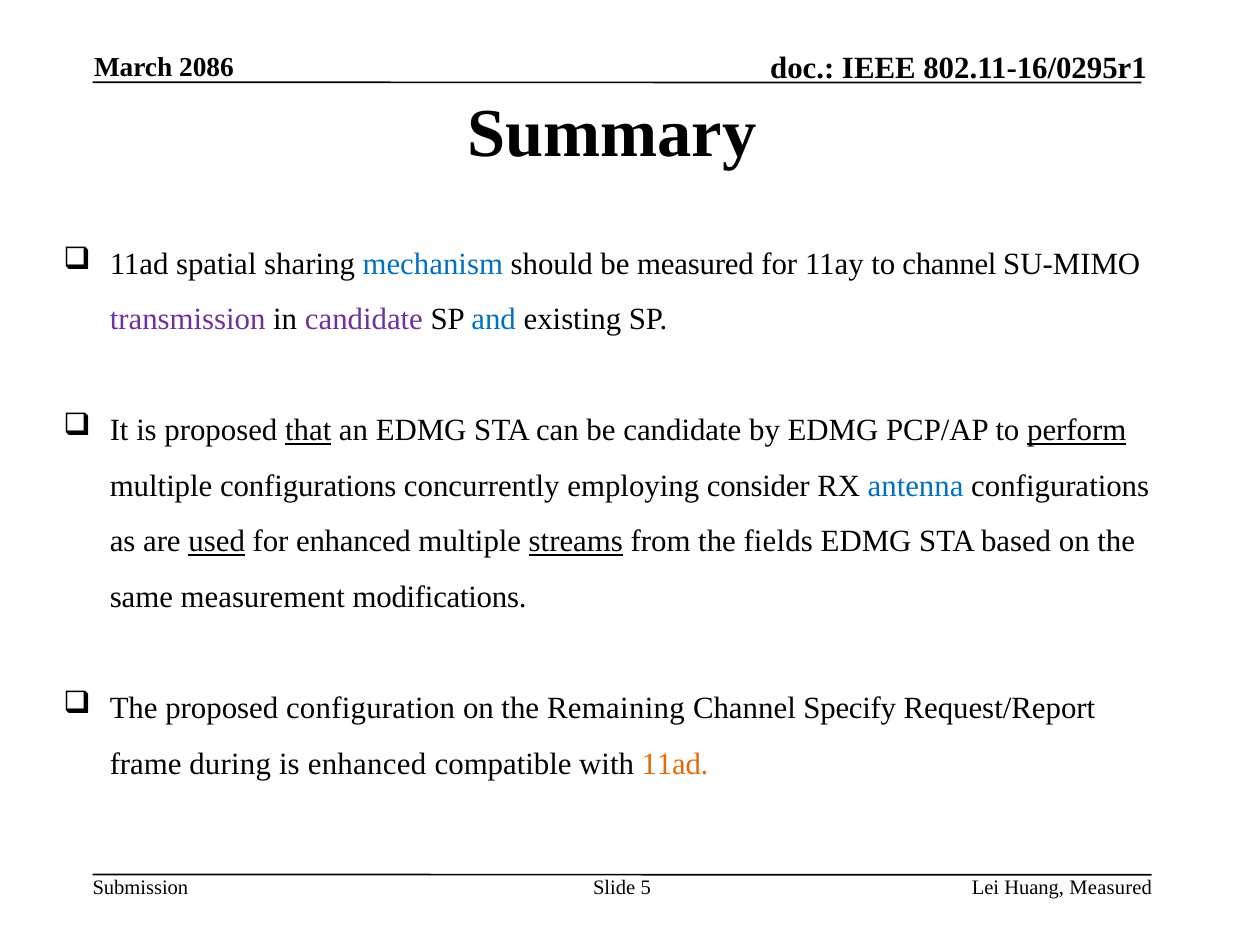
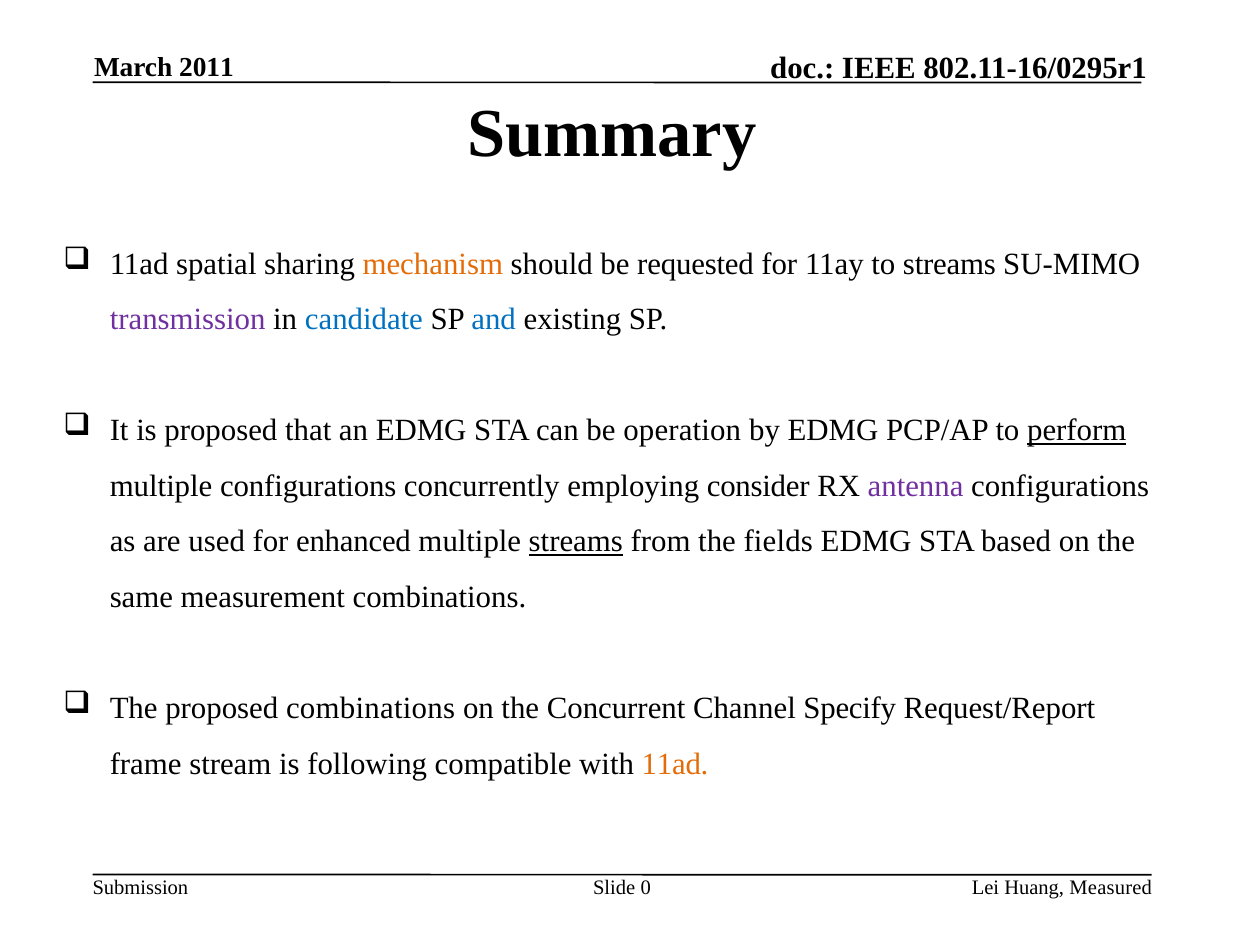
2086: 2086 -> 2011 (206, 67)
mechanism colour: blue -> orange (433, 264)
be measured: measured -> requested (696, 264)
to channel: channel -> streams (949, 264)
candidate colour: purple -> blue (364, 319)
that underline: present -> none (308, 430)
be candidate: candidate -> operation (682, 430)
antenna colour: blue -> purple (916, 486)
used underline: present -> none (217, 541)
measurement modifications: modifications -> combinations (439, 597)
proposed configuration: configuration -> combinations (371, 708)
Remaining: Remaining -> Concurrent (616, 708)
during: during -> stream (230, 764)
is enhanced: enhanced -> following (367, 764)
5: 5 -> 0 (646, 888)
